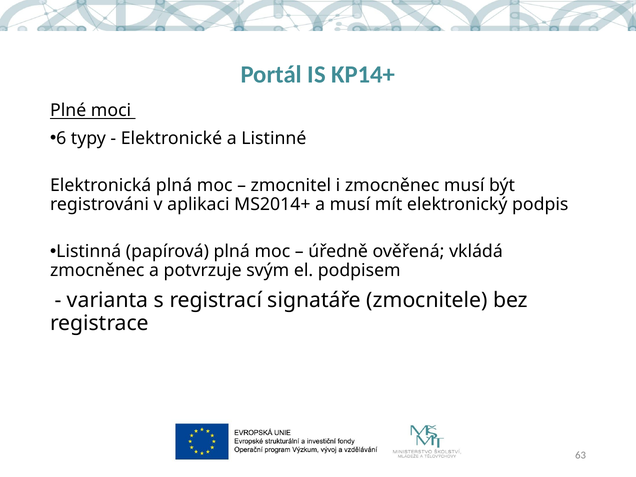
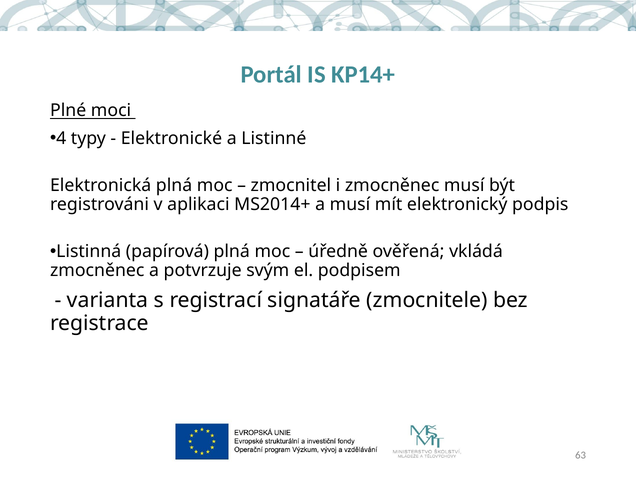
6: 6 -> 4 (61, 138)
